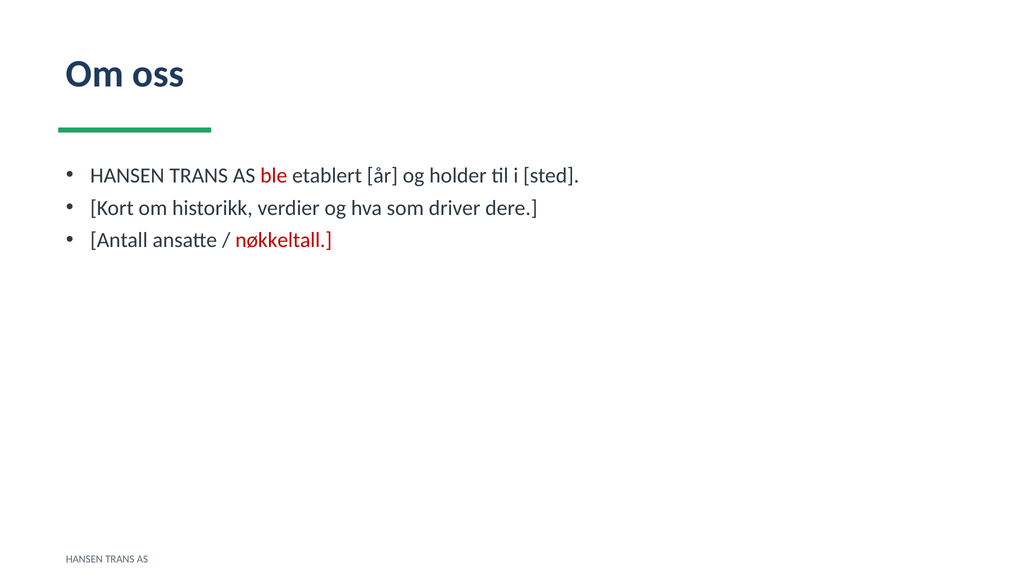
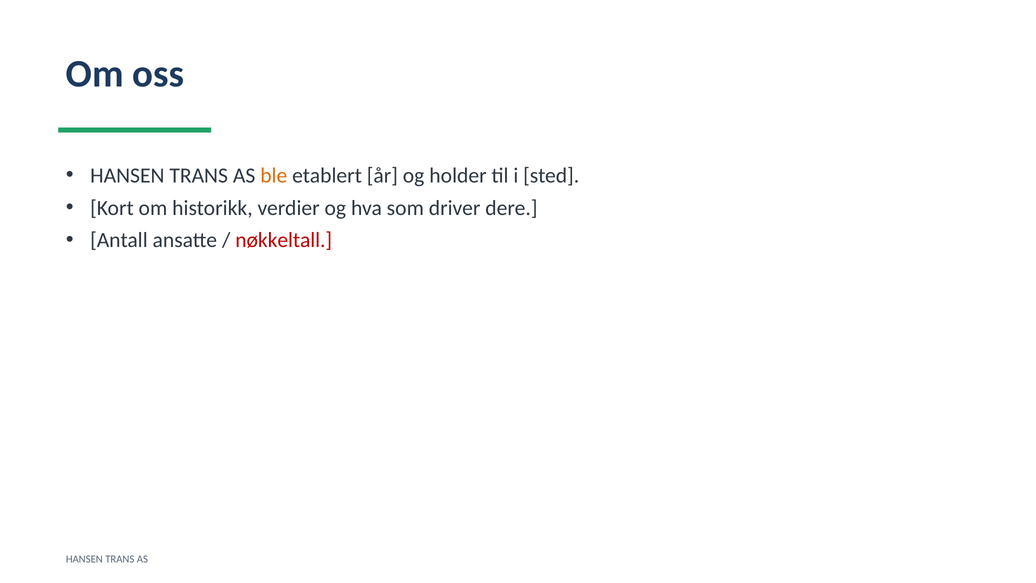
ble colour: red -> orange (274, 175)
